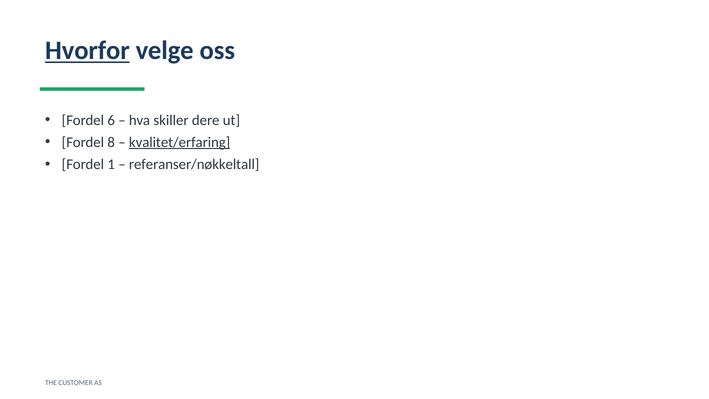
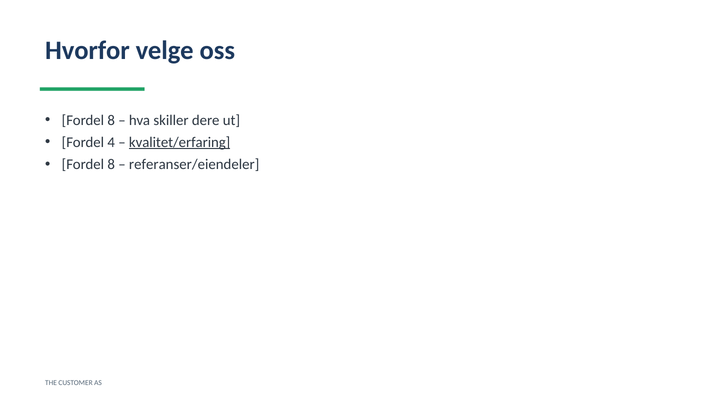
Hvorfor underline: present -> none (87, 51)
6: 6 -> 8 (111, 120)
8: 8 -> 4 (111, 142)
1: 1 -> 8 (111, 164)
referanser/nøkkeltall: referanser/nøkkeltall -> referanser/eiendeler (194, 164)
